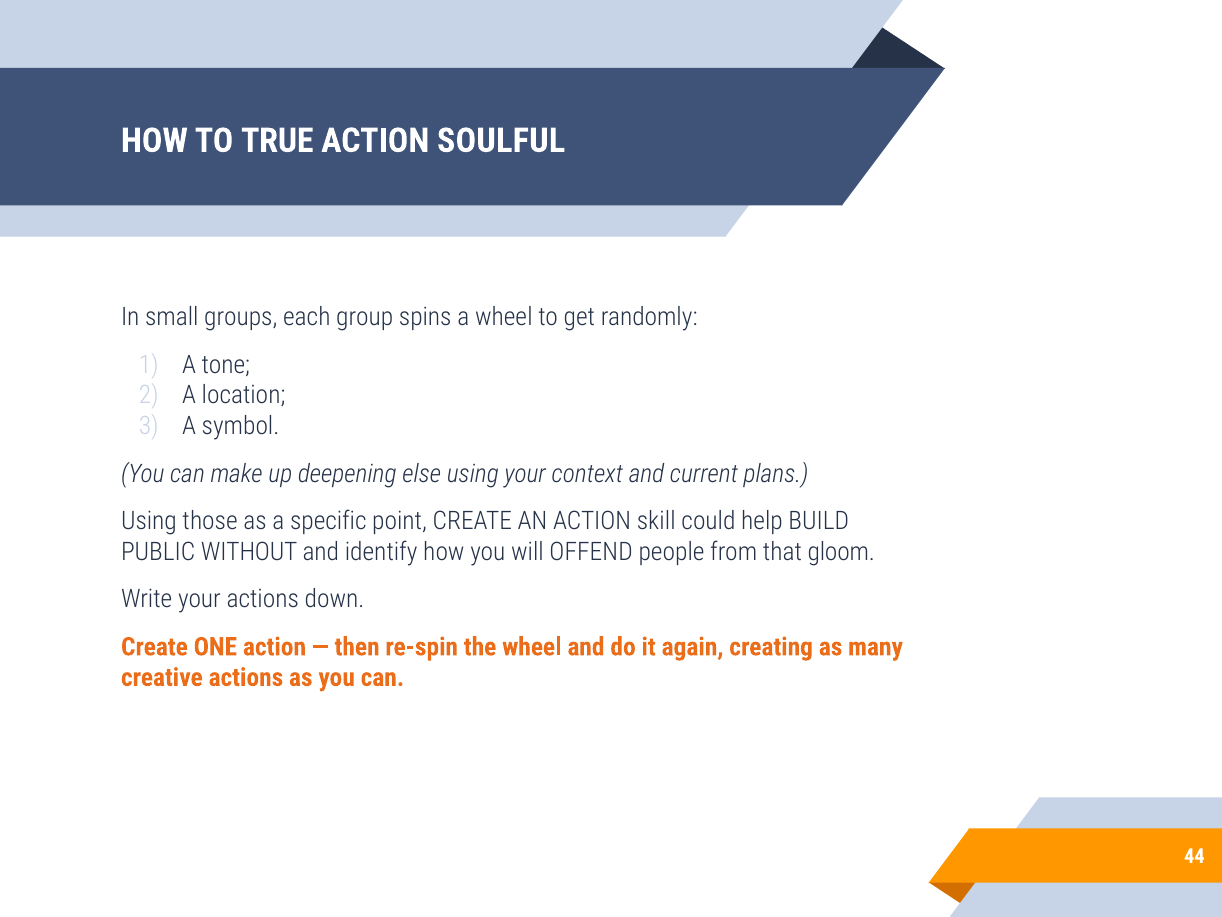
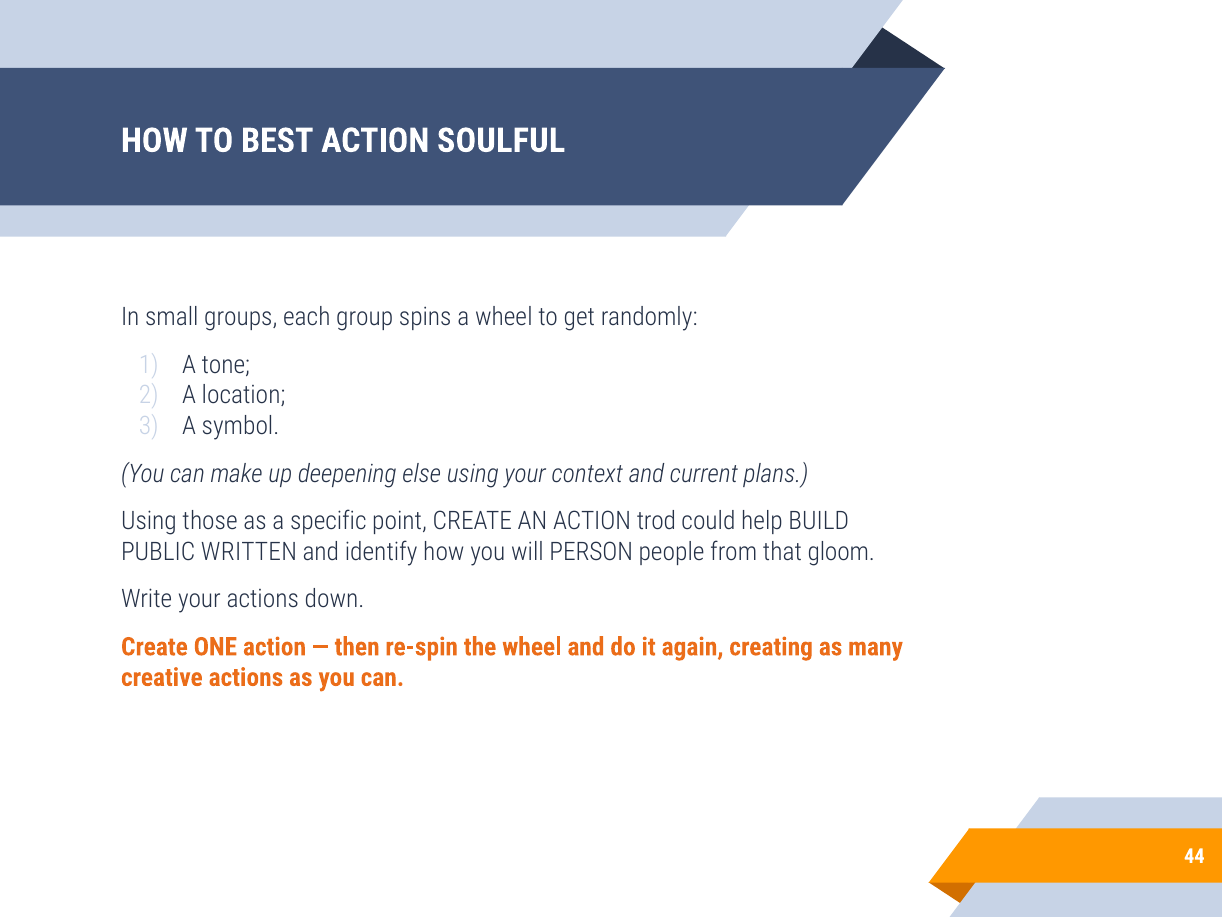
TRUE: TRUE -> BEST (277, 141)
skill: skill -> trod (656, 521)
WITHOUT: WITHOUT -> WRITTEN (249, 552)
OFFEND: OFFEND -> PERSON (591, 552)
